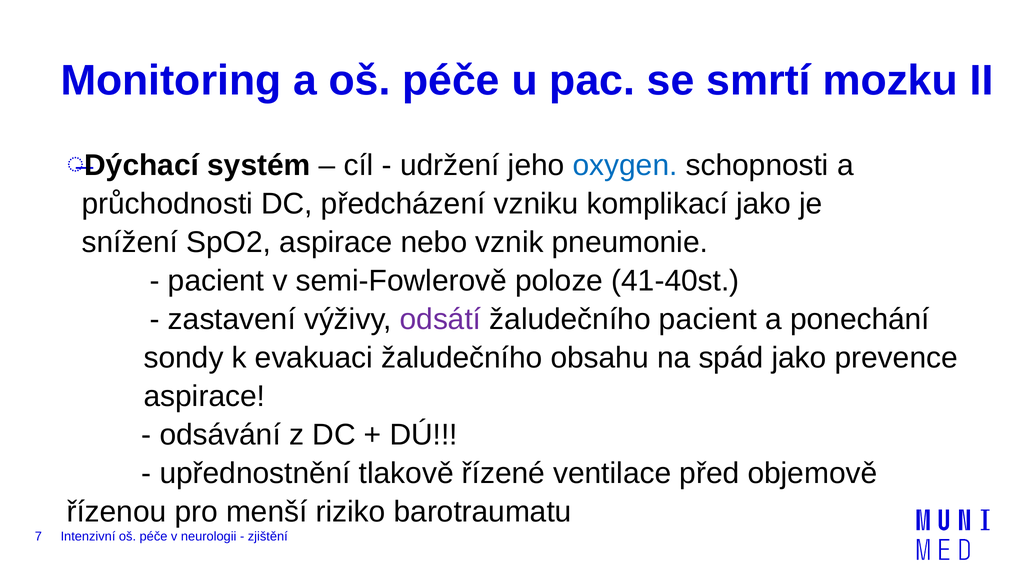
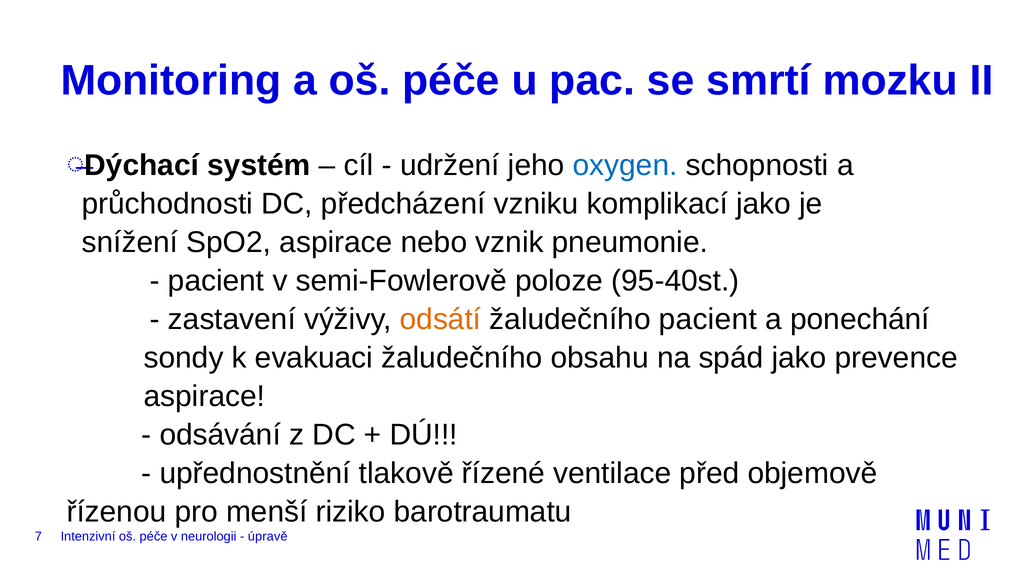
41-40st: 41-40st -> 95-40st (675, 281)
odsátí colour: purple -> orange (440, 319)
zjištění: zjištění -> úpravě (268, 536)
